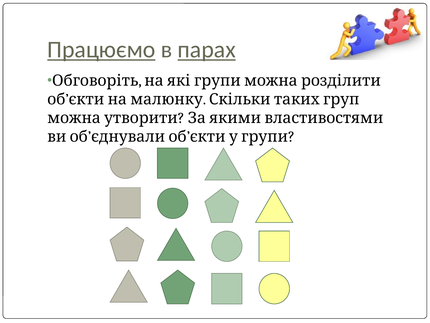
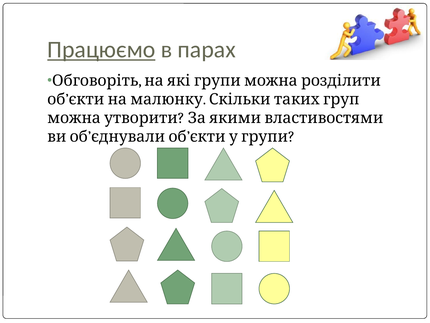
парах underline: present -> none (207, 50)
